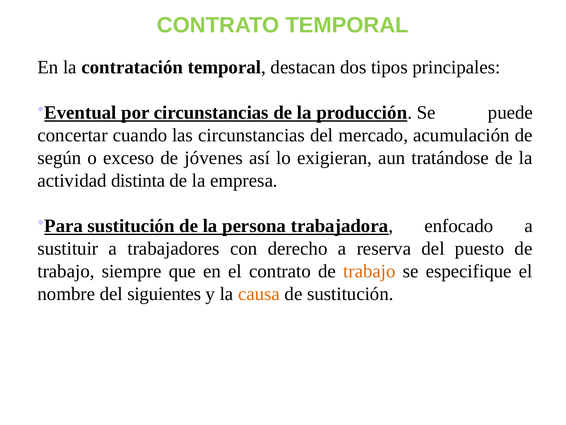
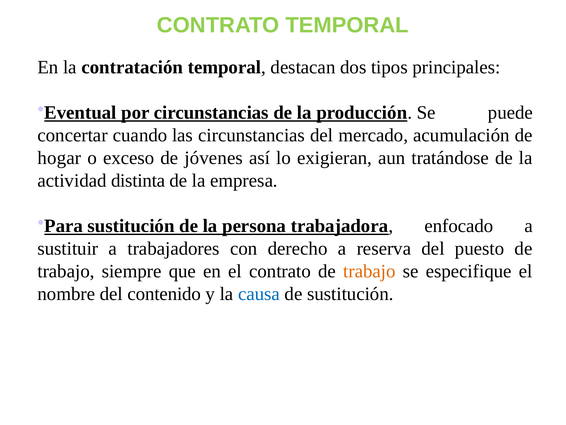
según: según -> hogar (59, 158)
siguientes: siguientes -> contenido (164, 294)
causa colour: orange -> blue (259, 294)
